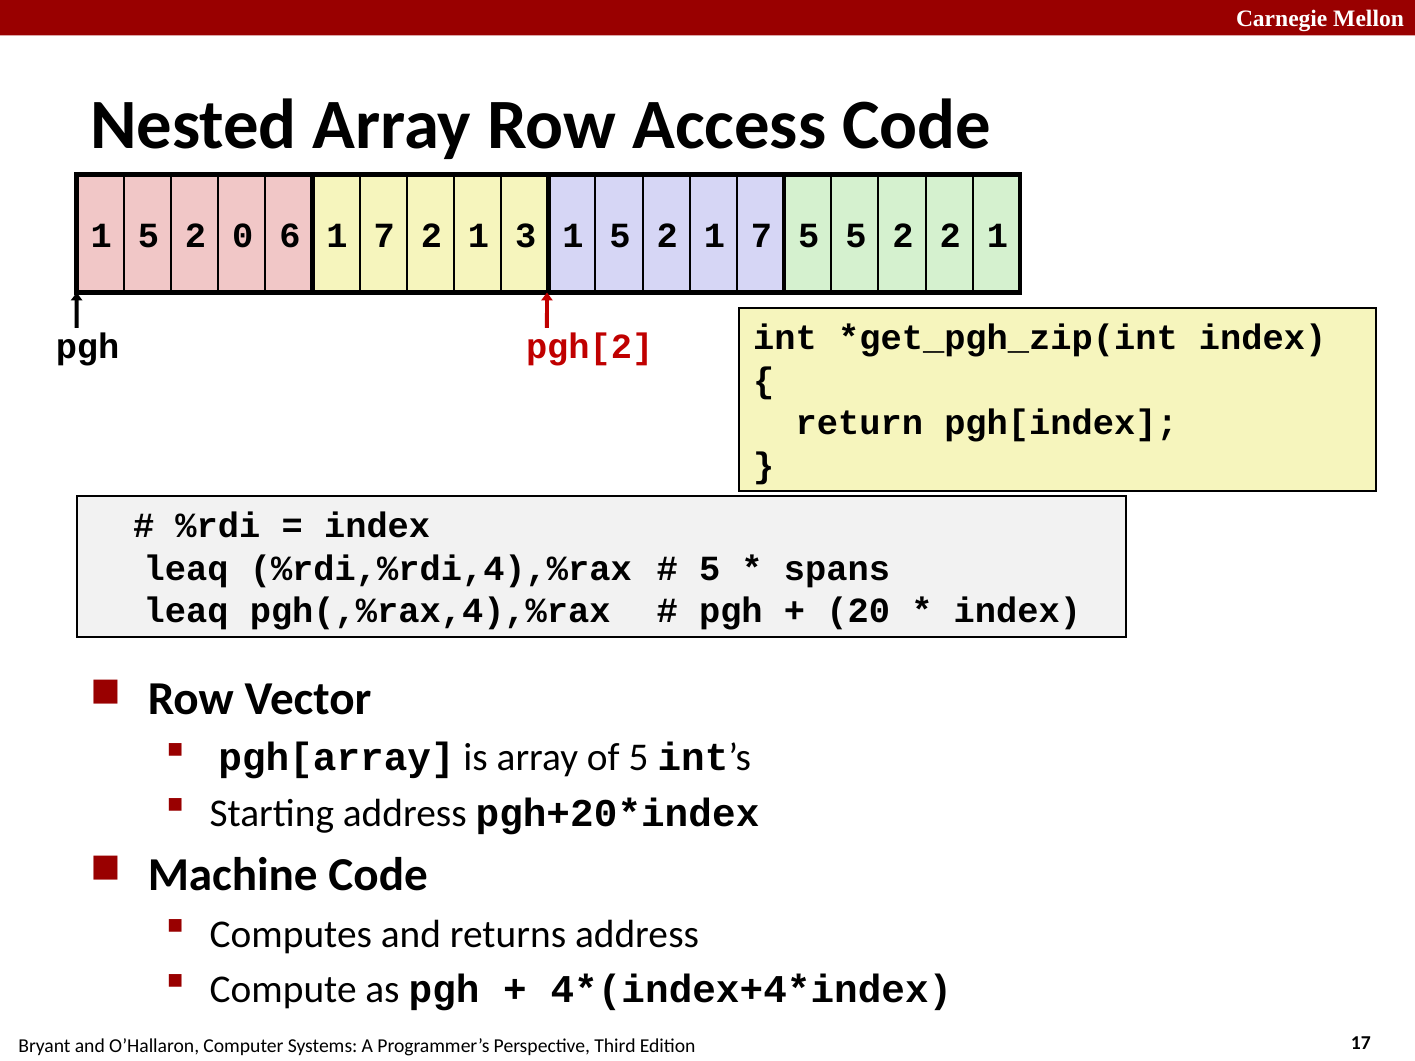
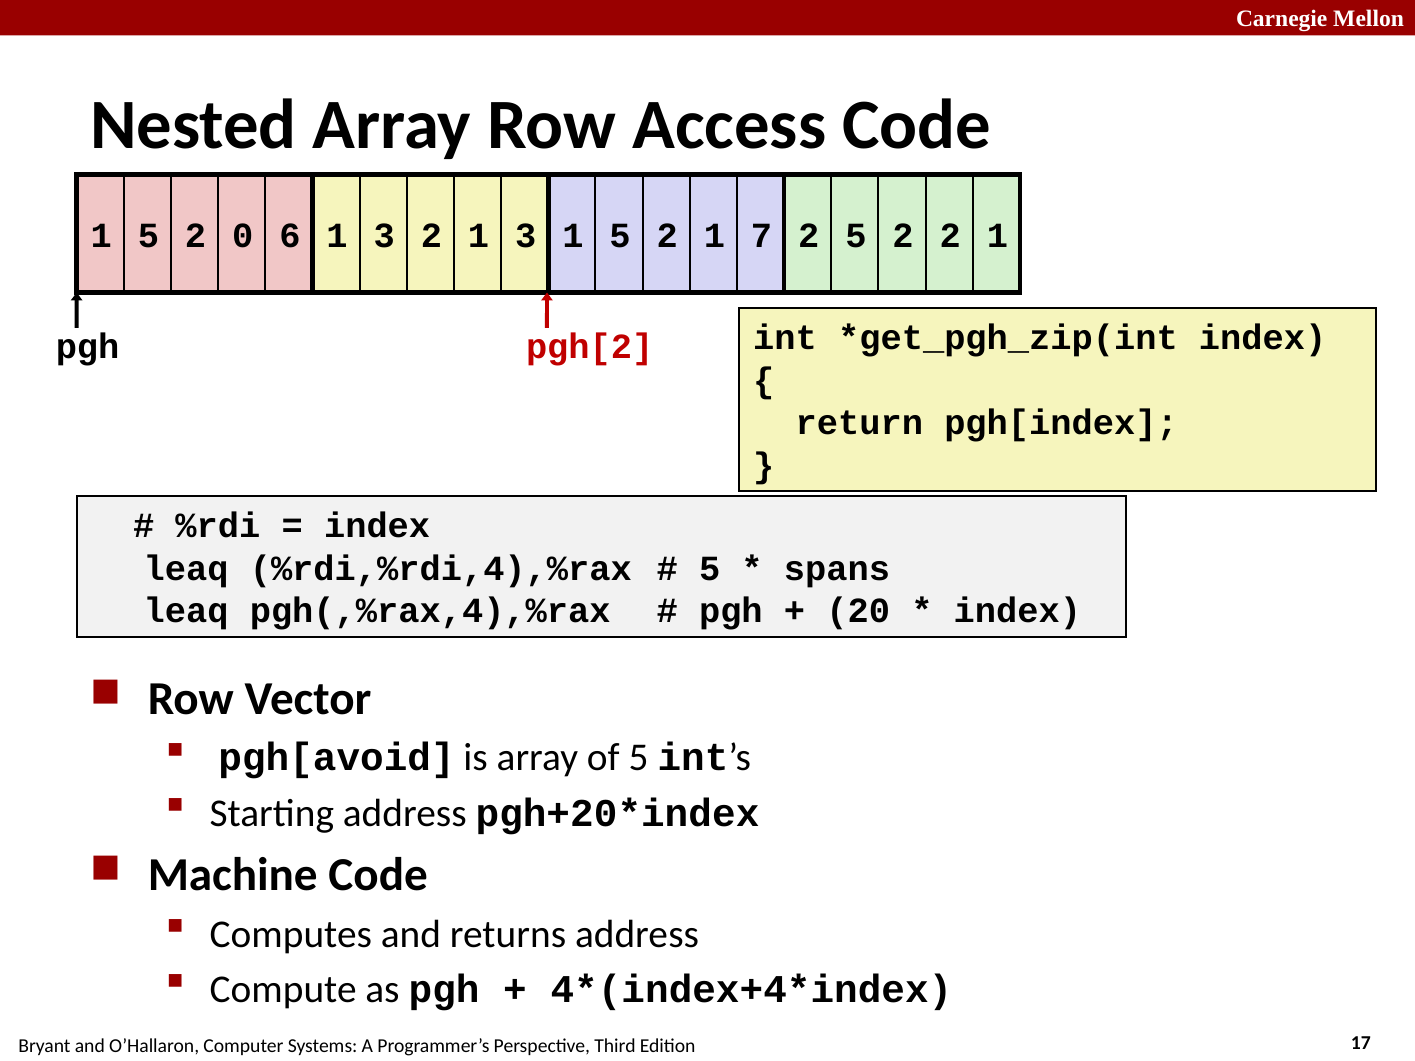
6 1 7: 7 -> 3 (384, 236)
7 5: 5 -> 2 (809, 236)
pgh[array: pgh[array -> pgh[avoid (337, 758)
